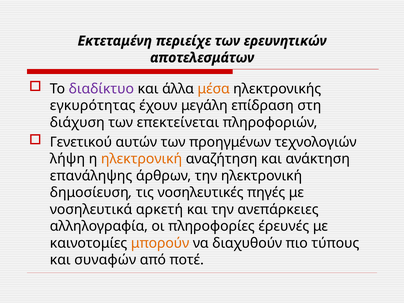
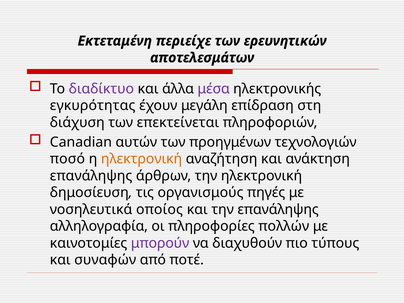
μέσα colour: orange -> purple (214, 89)
Γενετικού: Γενετικού -> Canadian (81, 142)
λήψη: λήψη -> ποσό (67, 159)
νοσηλευτικές: νοσηλευτικές -> οργανισμούς (200, 193)
αρκετή: αρκετή -> οποίος (159, 209)
την ανεπάρκειες: ανεπάρκειες -> επανάληψης (278, 209)
έρευνές: έρευνές -> πολλών (284, 226)
μπορούν colour: orange -> purple (160, 243)
